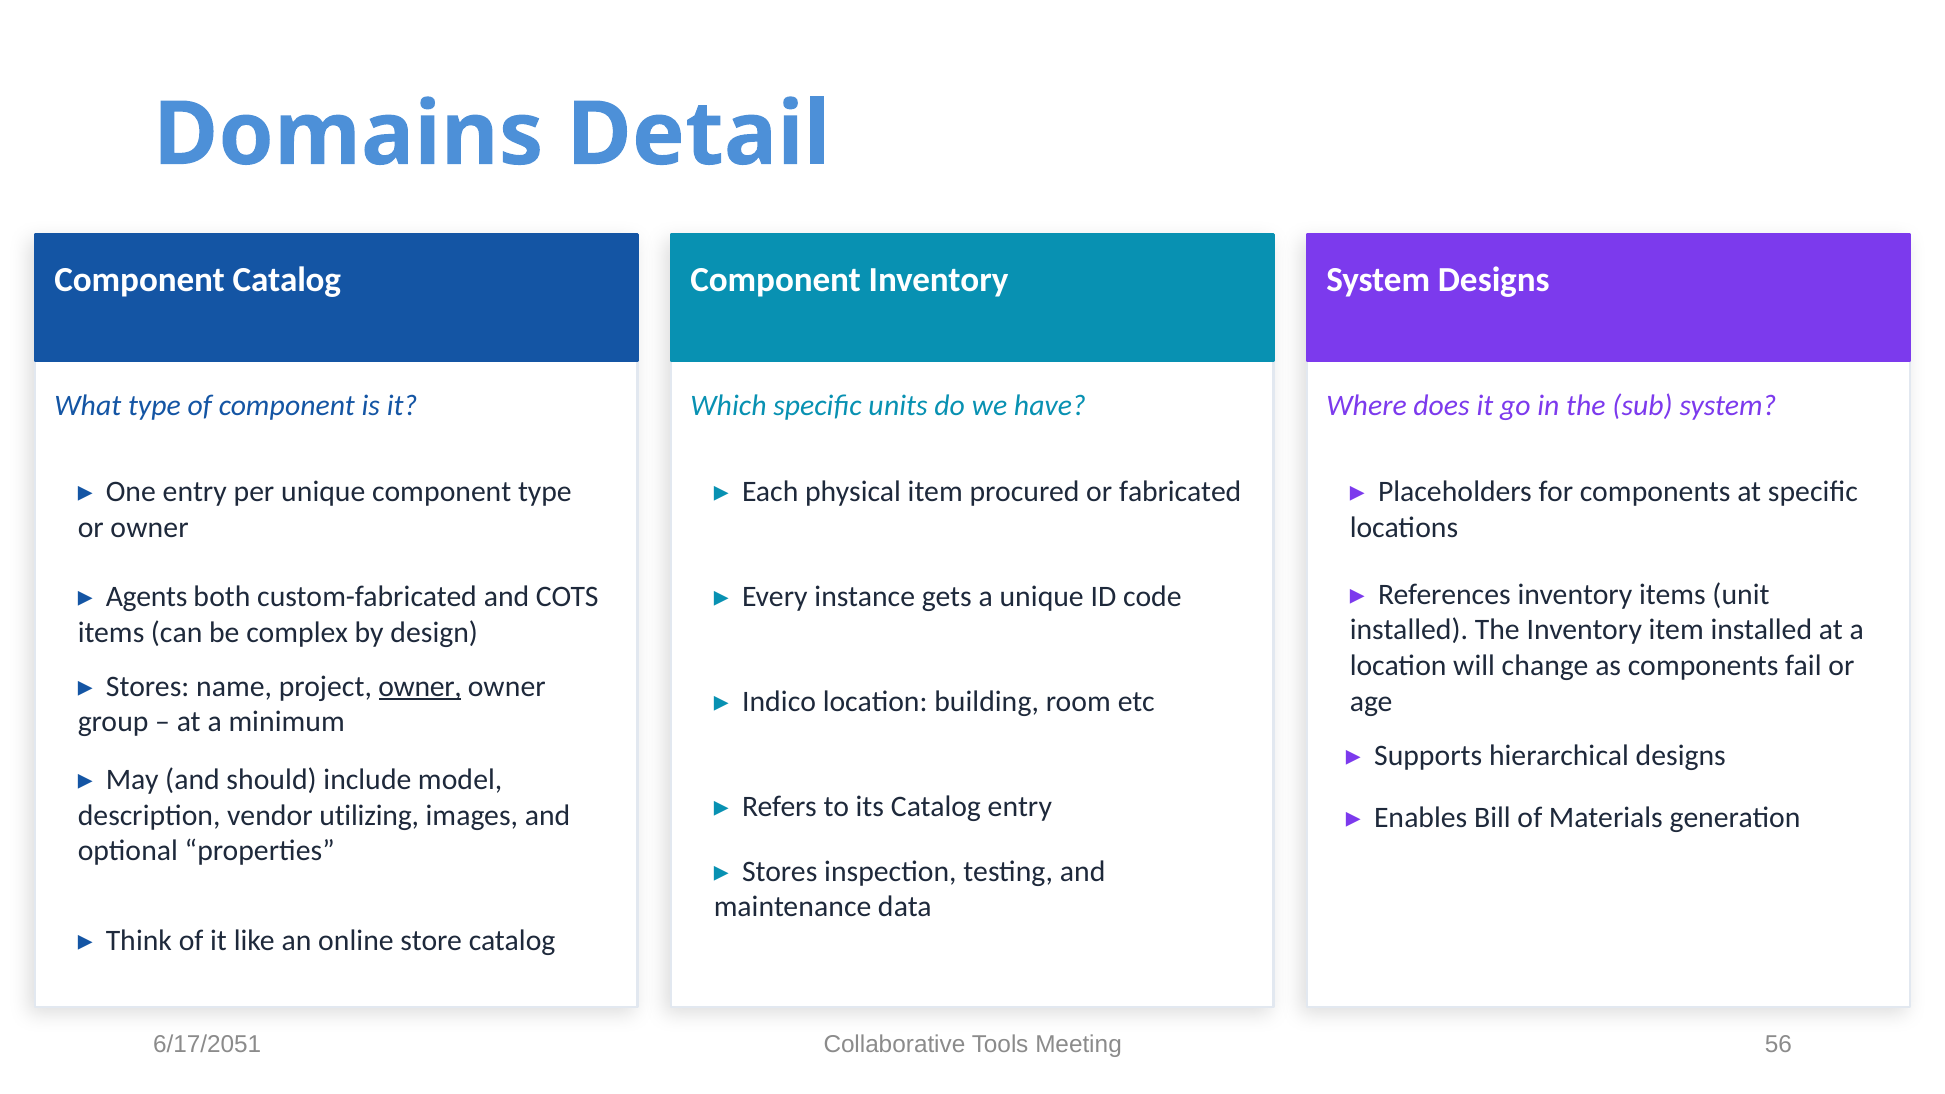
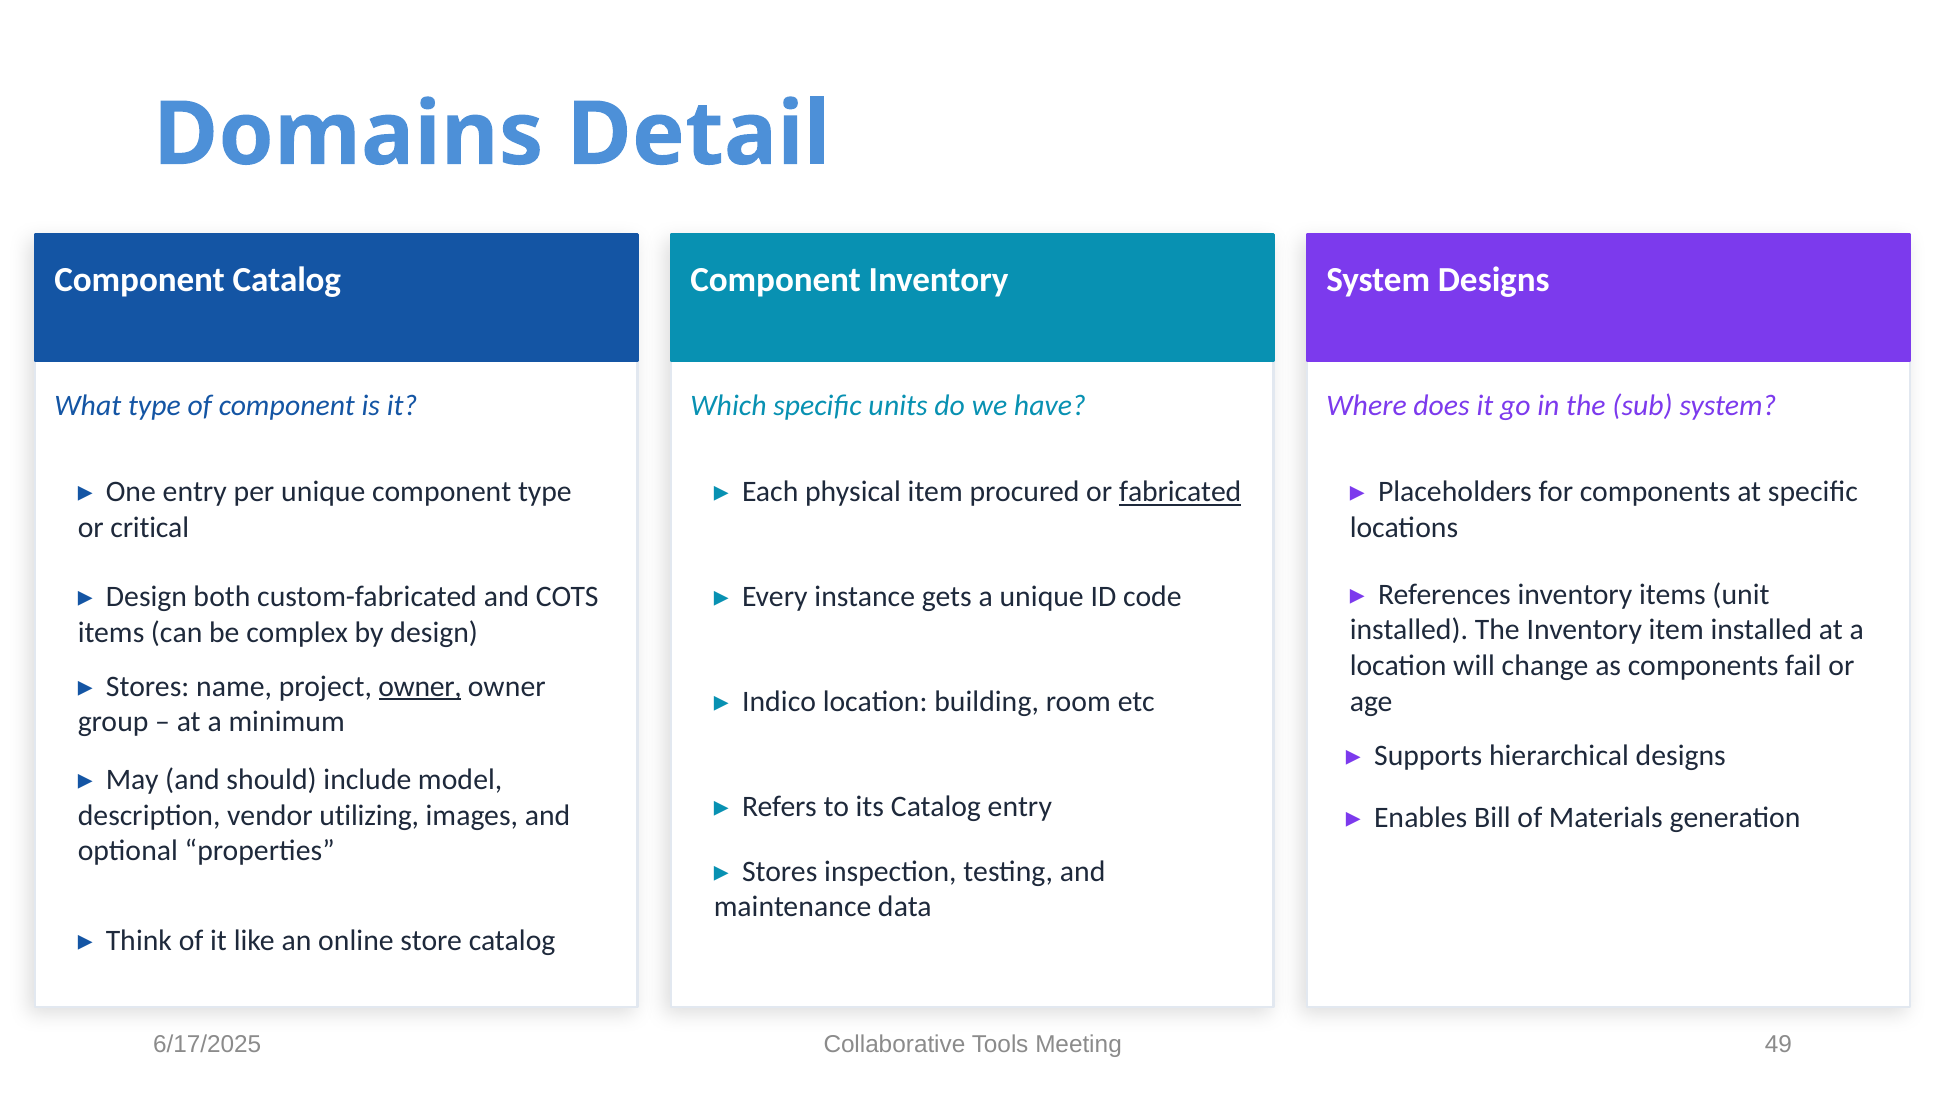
fabricated underline: none -> present (1180, 492)
or owner: owner -> critical (150, 528)
Agents: Agents -> Design (146, 597)
6/17/2051: 6/17/2051 -> 6/17/2025 (207, 1045)
56: 56 -> 49 (1778, 1045)
